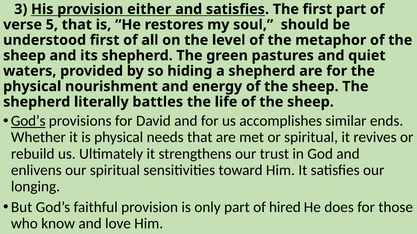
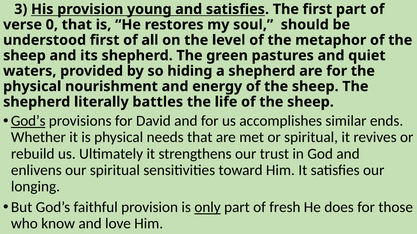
either: either -> young (149, 9)
5: 5 -> 0 (52, 25)
only underline: none -> present (208, 208)
hired: hired -> fresh (285, 208)
